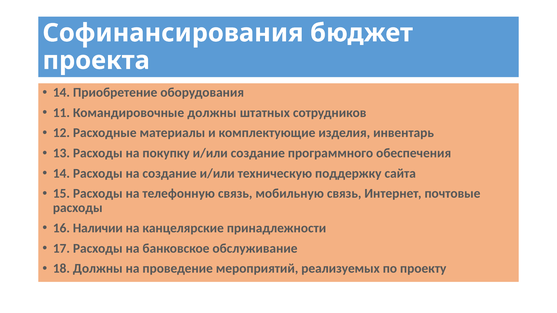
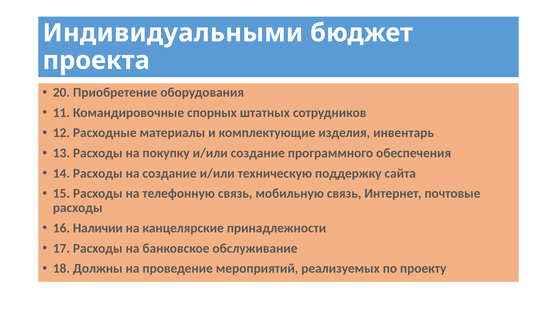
Софинансирования: Софинансирования -> Индивидуальными (173, 33)
14: 14 -> 20 (61, 93)
Командировочные должны: должны -> спорных (212, 113)
